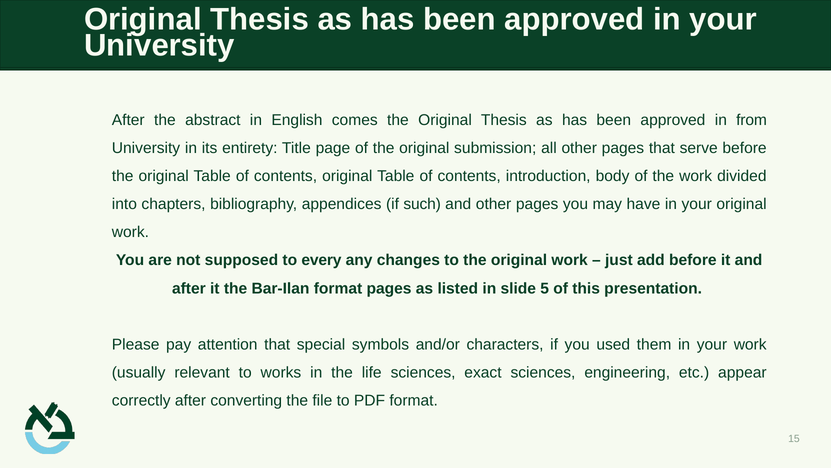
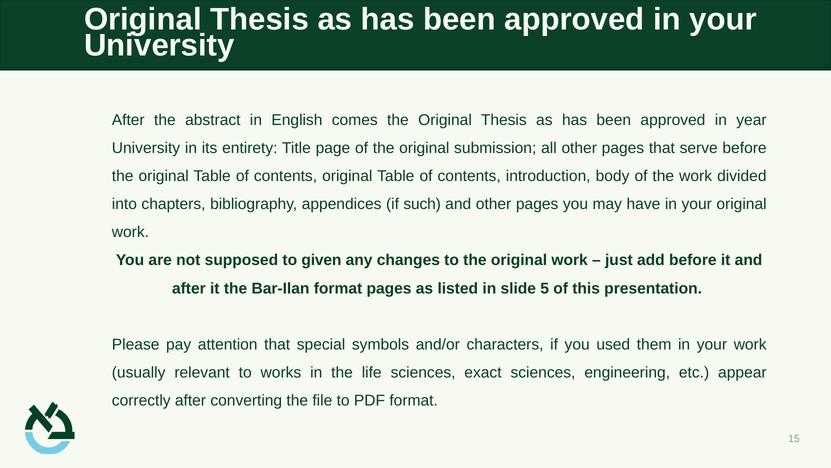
from: from -> year (751, 120)
every: every -> given (321, 260)
